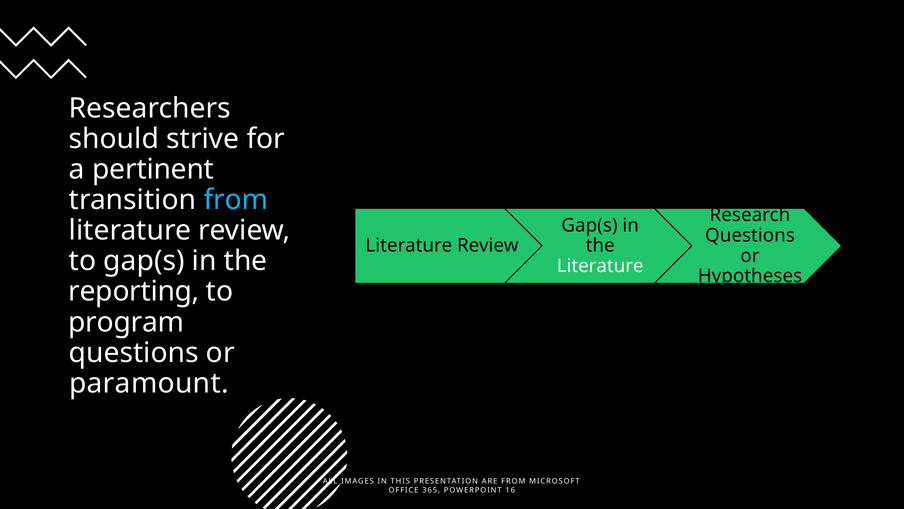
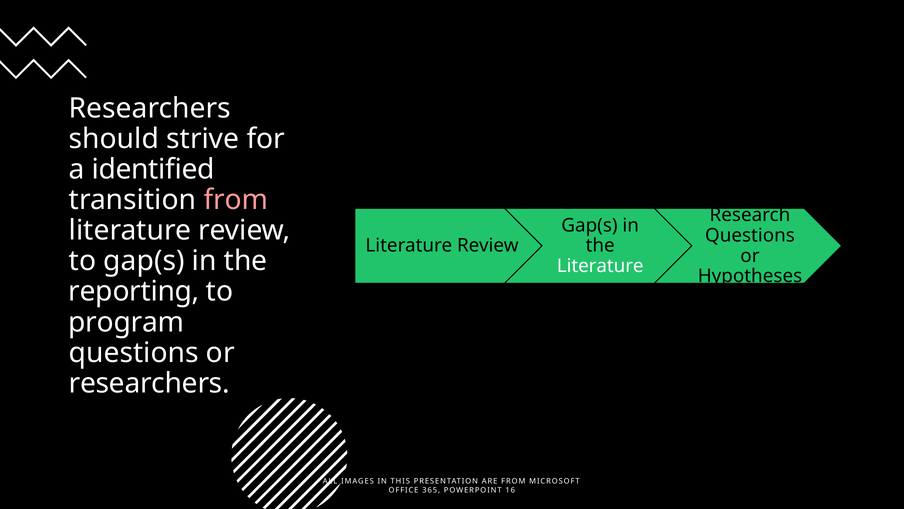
pertinent: pertinent -> identified (153, 169)
from colour: light blue -> pink (236, 200)
paramount: paramount -> researchers (149, 383)
